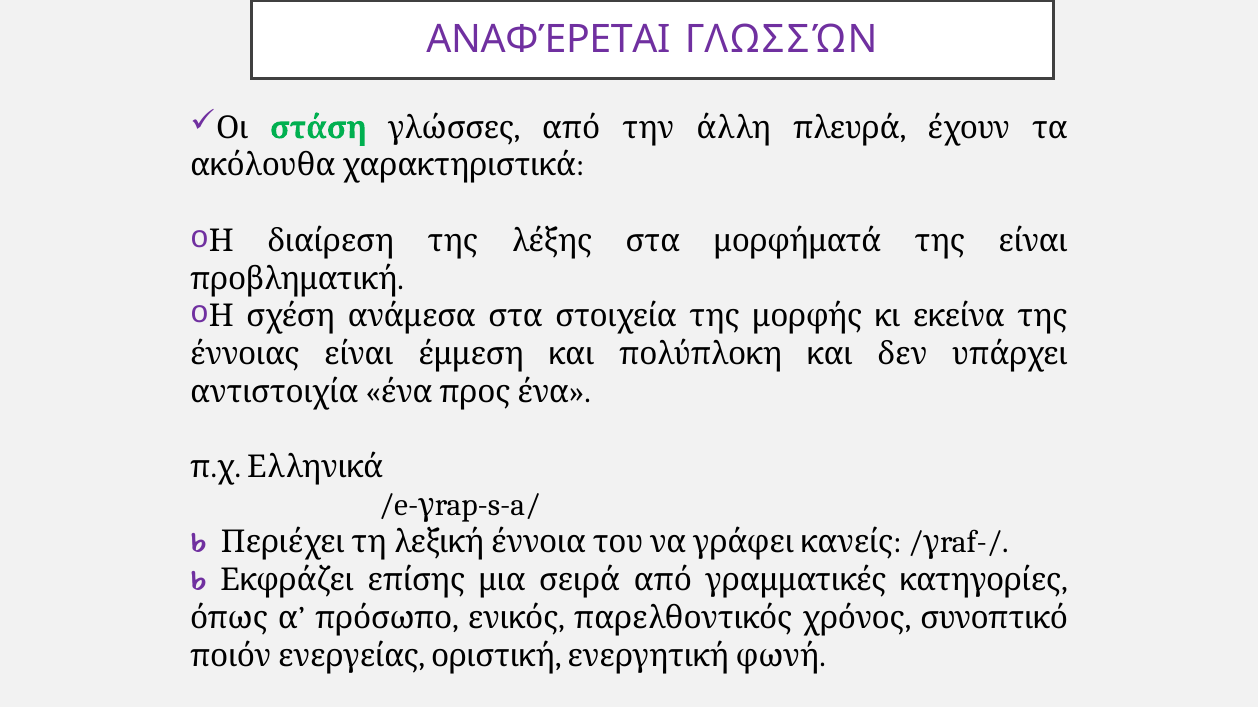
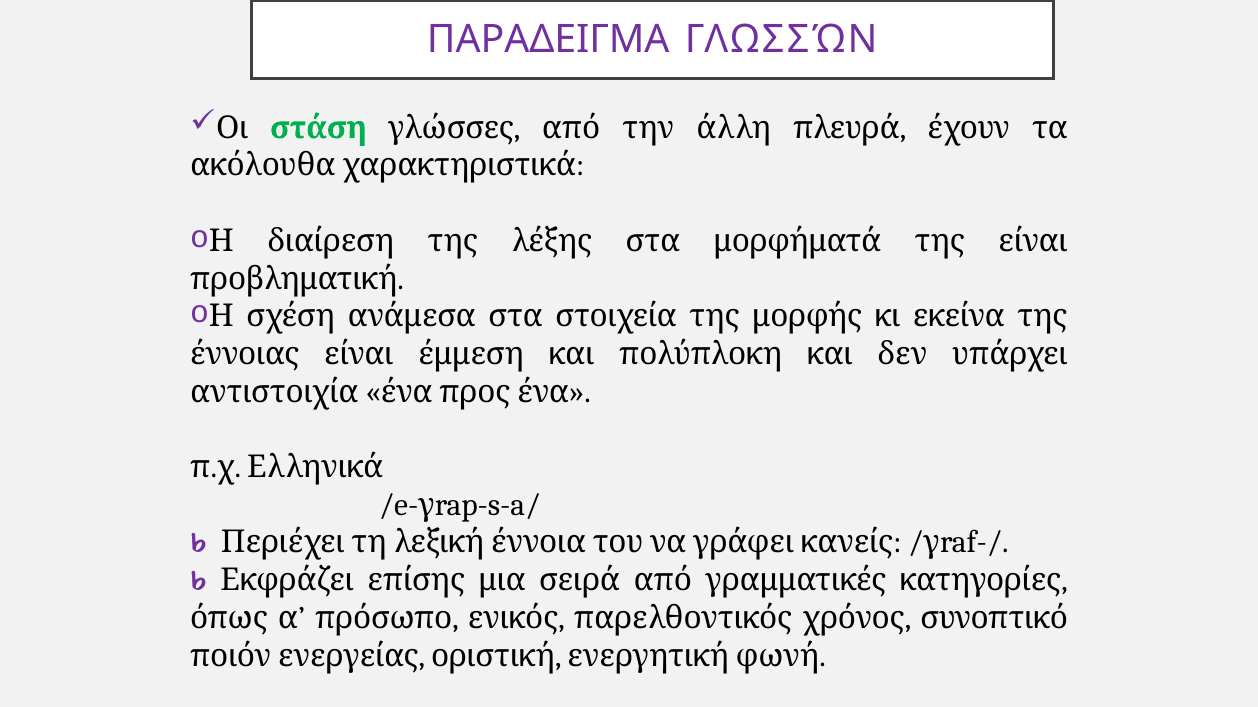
ΑΝΑΦΈΡΕΤΑΙ: ΑΝΑΦΈΡΕΤΑΙ -> ΠΑΡΑΔΕΙΓΜΑ (548, 40)
